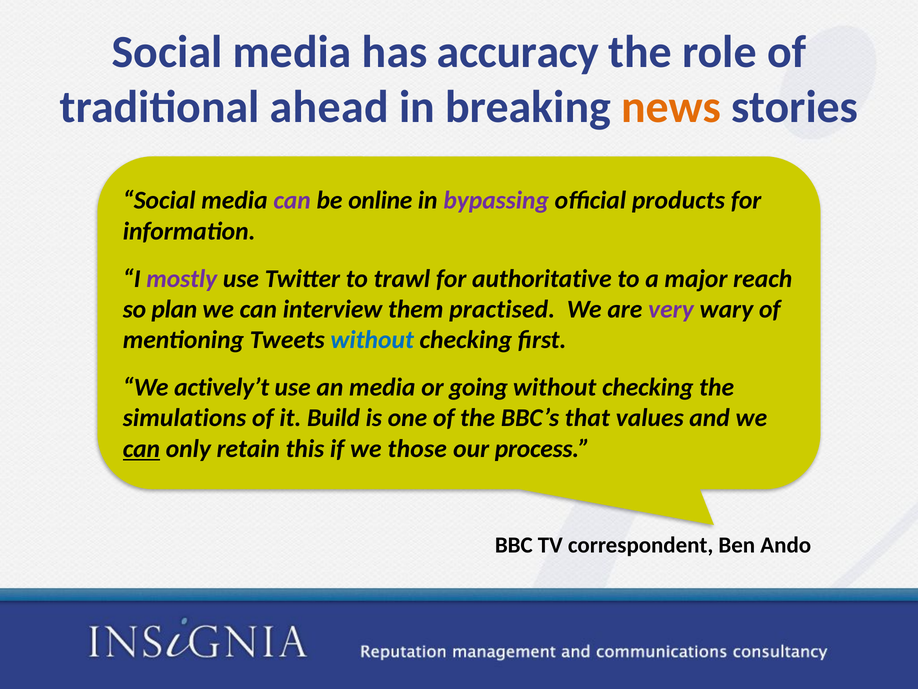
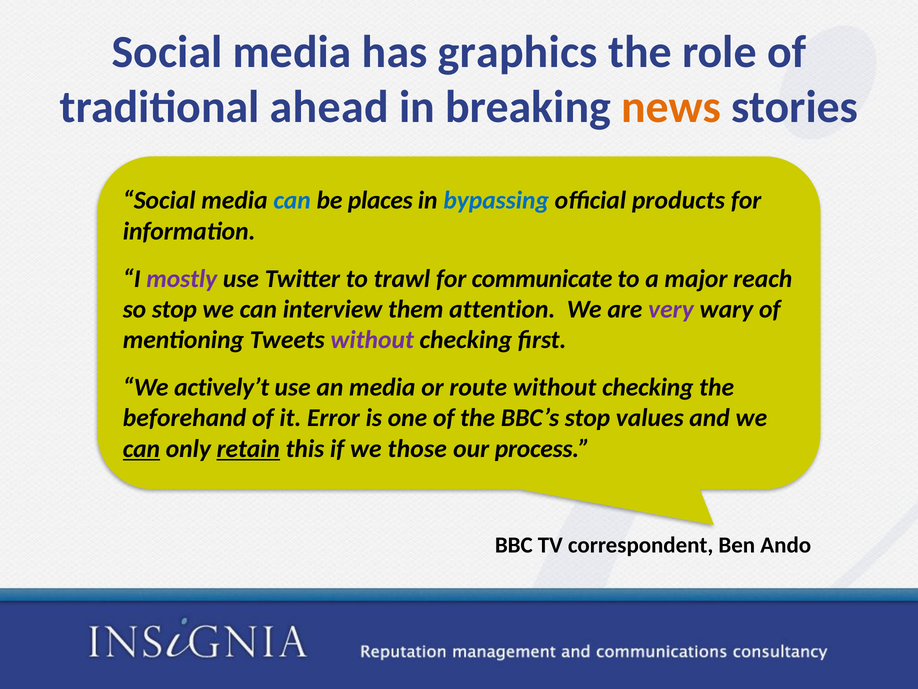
accuracy: accuracy -> graphics (518, 52)
can colour: purple -> blue (292, 200)
online: online -> places (380, 200)
bypassing colour: purple -> blue (496, 200)
authoritative: authoritative -> communicate (542, 278)
so plan: plan -> stop (174, 309)
practised: practised -> attention (502, 309)
without colour: blue -> purple (372, 340)
going: going -> route (478, 387)
simulations: simulations -> beforehand (185, 418)
Build: Build -> Error (333, 418)
BBC’s that: that -> stop (587, 418)
retain underline: none -> present (248, 448)
